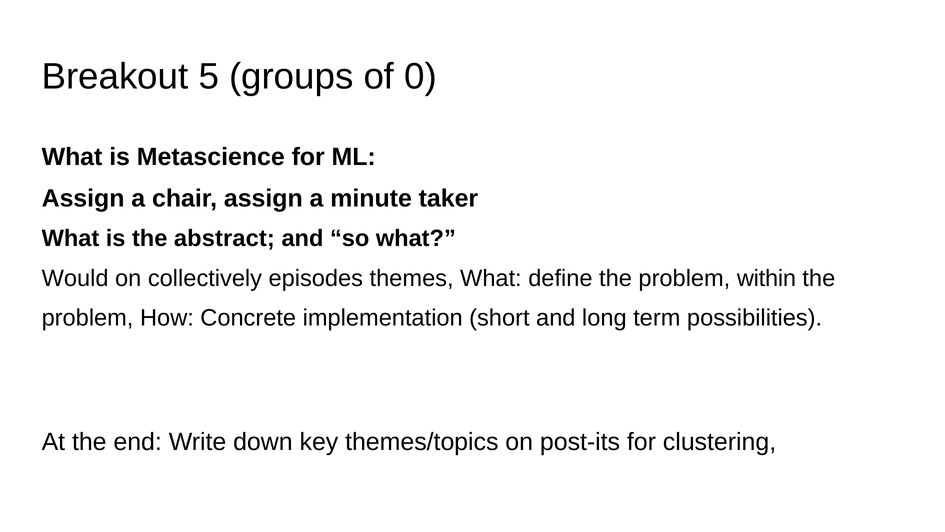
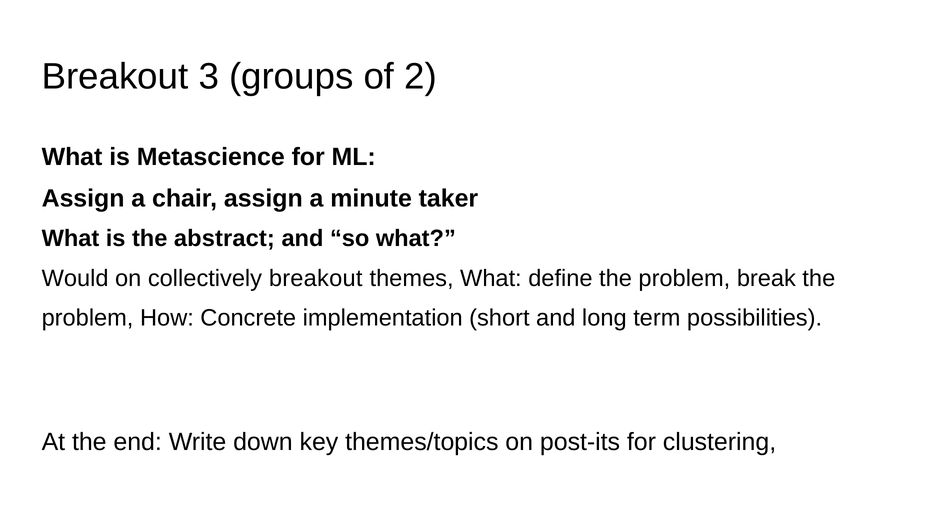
5: 5 -> 3 (209, 77)
0: 0 -> 2 (421, 77)
collectively episodes: episodes -> breakout (316, 278)
within: within -> break (766, 278)
